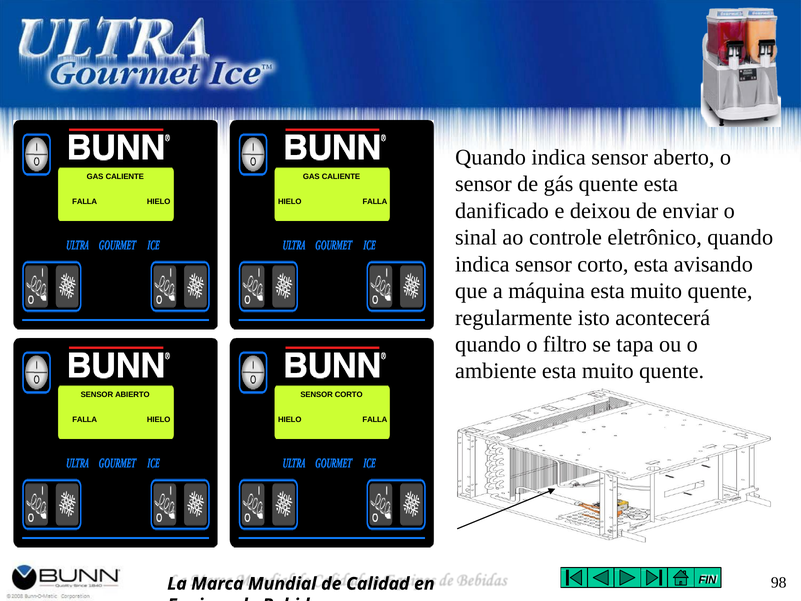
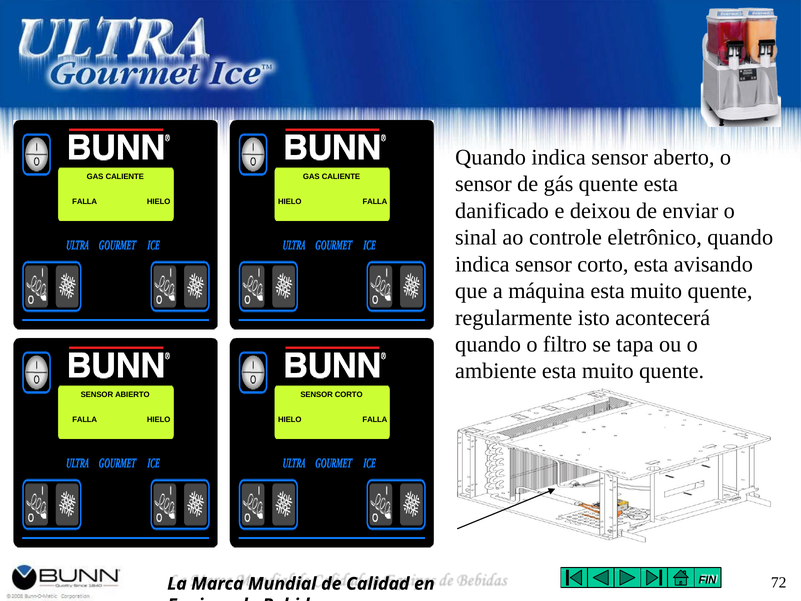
98: 98 -> 72 (779, 583)
